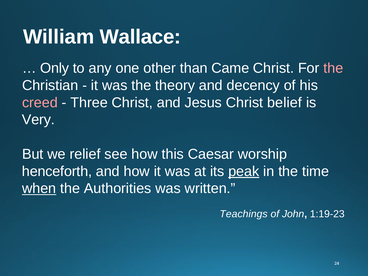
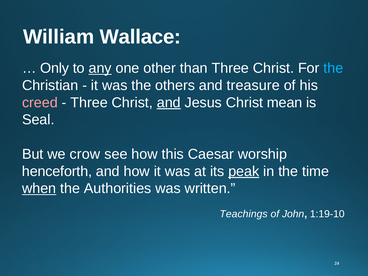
any underline: none -> present (100, 68)
than Came: Came -> Three (230, 68)
the colour: pink -> light blue (333, 68)
theory: theory -> others (175, 85)
decency: decency -> treasure (253, 85)
and underline: none -> present (169, 103)
belief: belief -> mean (285, 103)
Very: Very -> Seal (38, 120)
relief: relief -> crow (85, 154)
1:19-23: 1:19-23 -> 1:19-10 (327, 214)
